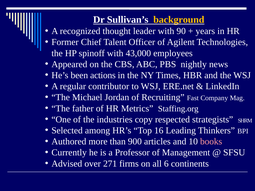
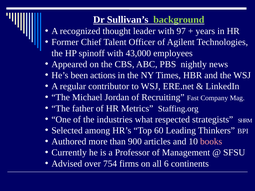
background colour: yellow -> light green (179, 20)
90: 90 -> 97 (181, 31)
copy: copy -> what (144, 120)
16: 16 -> 60 (159, 131)
271: 271 -> 754 (110, 164)
